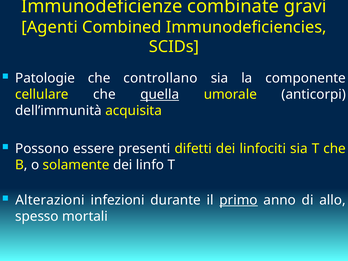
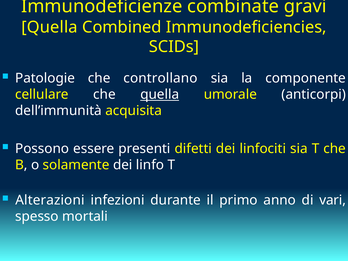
Agenti: Agenti -> Quella (50, 27)
primo underline: present -> none (239, 200)
allo: allo -> vari (333, 200)
